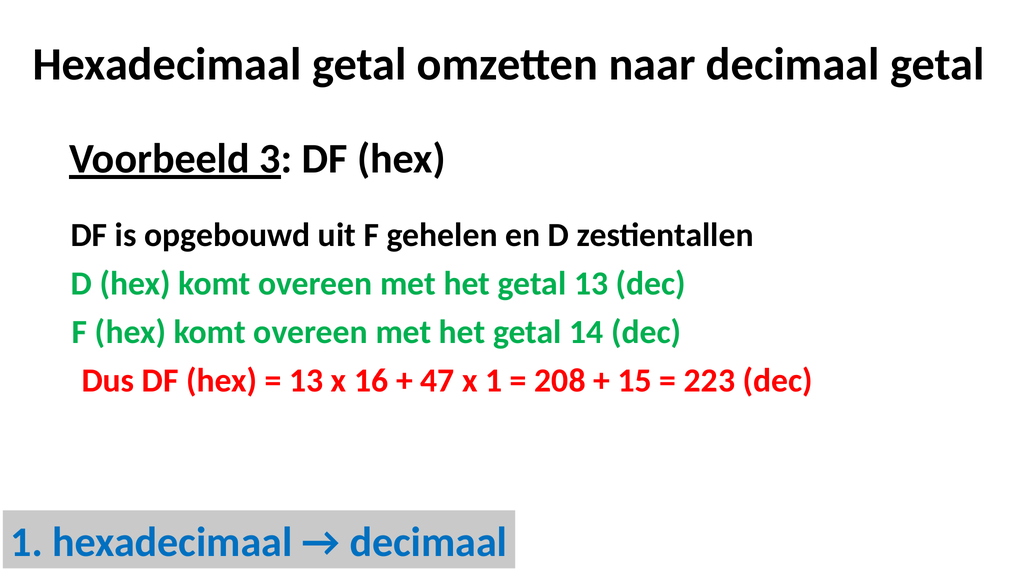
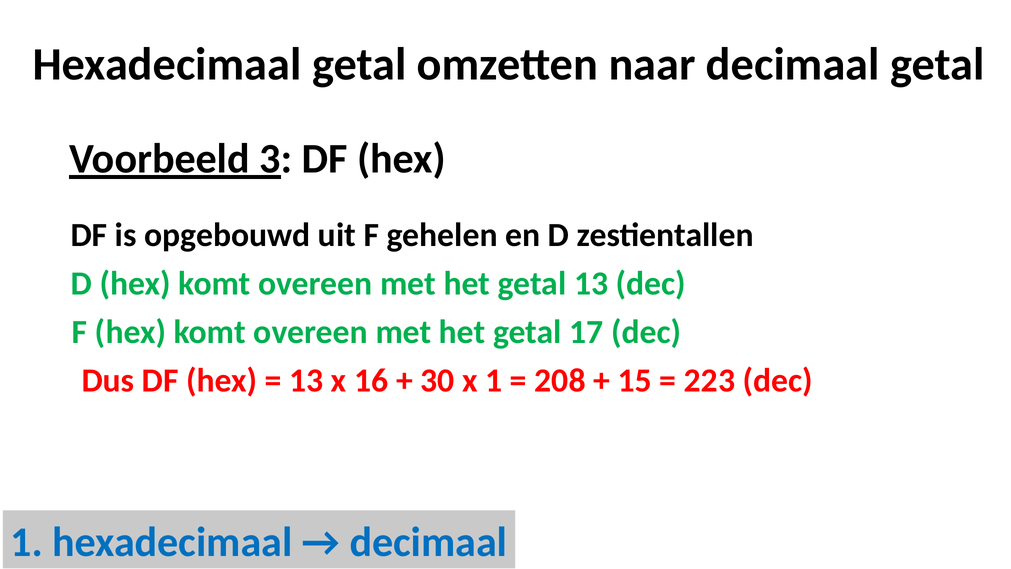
14: 14 -> 17 (586, 332)
47: 47 -> 30 (437, 381)
